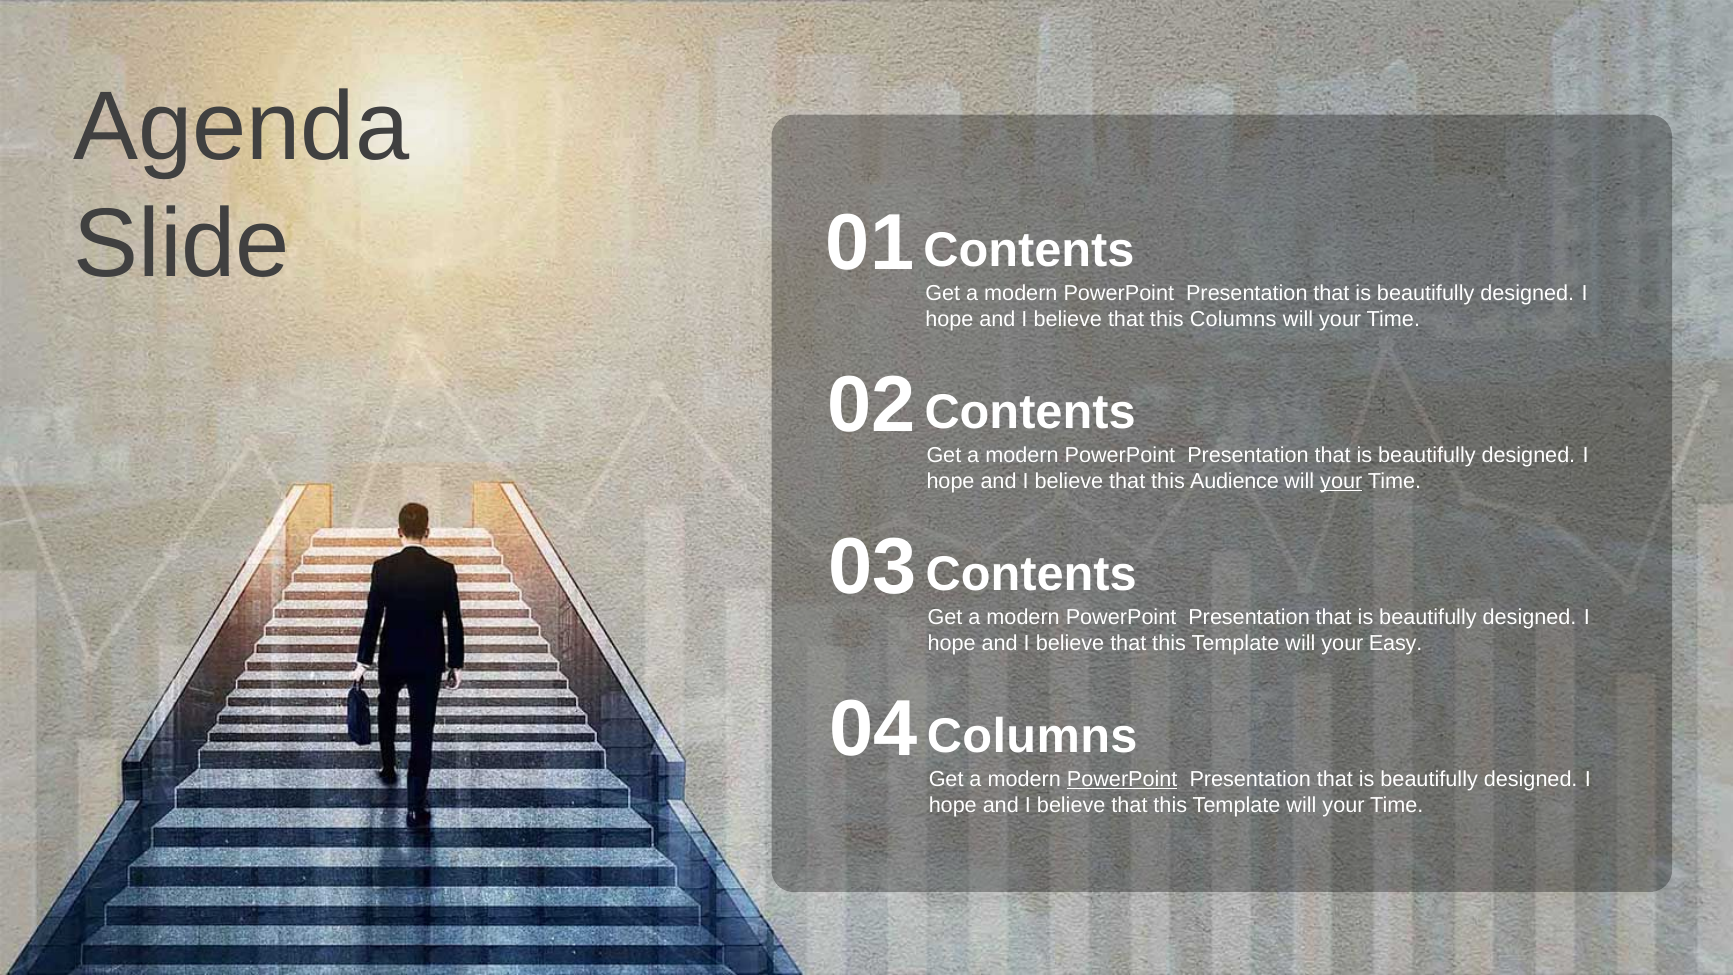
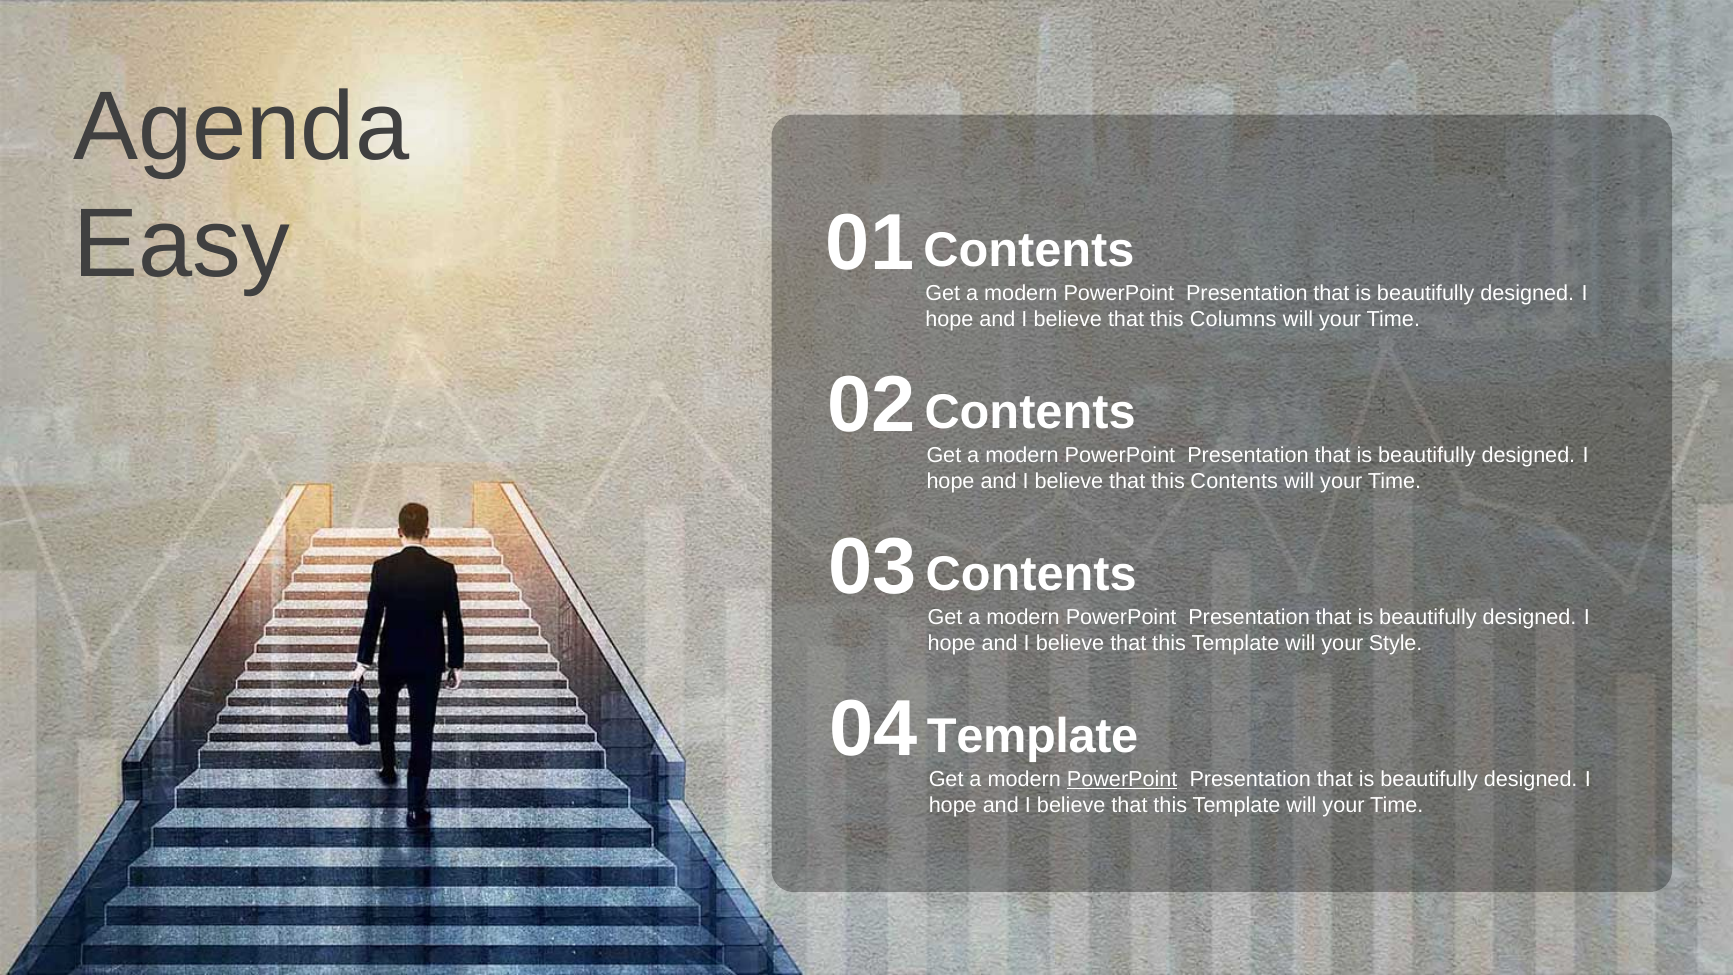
Slide: Slide -> Easy (182, 244)
this Audience: Audience -> Contents (1234, 481)
your underline: present -> none (1341, 481)
Easy: Easy -> Style (1396, 643)
Columns: Columns -> Template (1033, 736)
